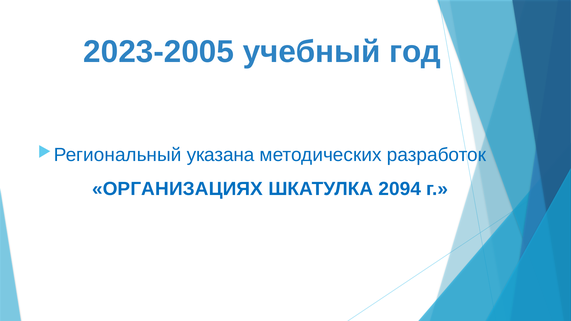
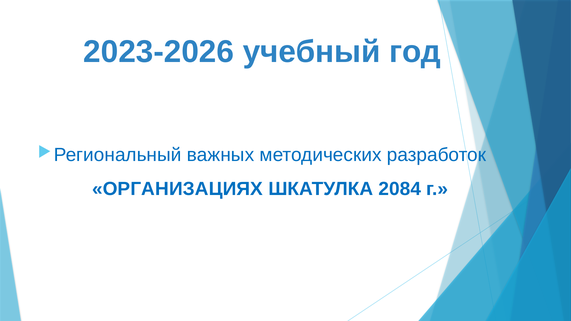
2023-2005: 2023-2005 -> 2023-2026 (159, 52)
указана: указана -> важных (220, 155)
2094: 2094 -> 2084 (400, 189)
